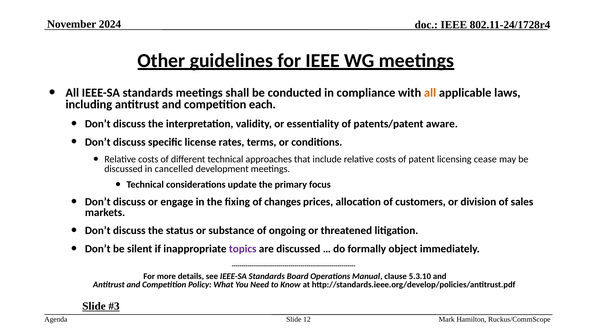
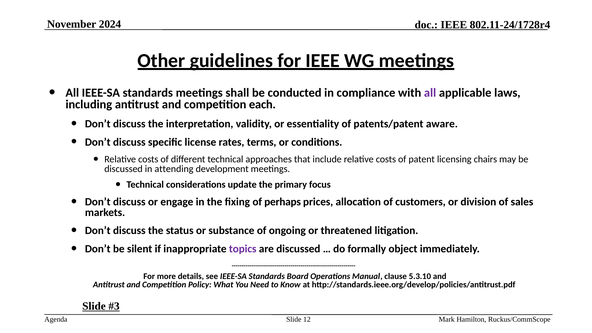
all colour: orange -> purple (430, 93)
cease: cease -> chairs (485, 159)
cancelled: cancelled -> attending (174, 169)
changes: changes -> perhaps (283, 202)
